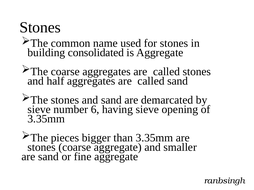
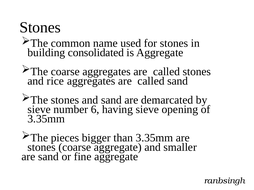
half: half -> rice (55, 81)
